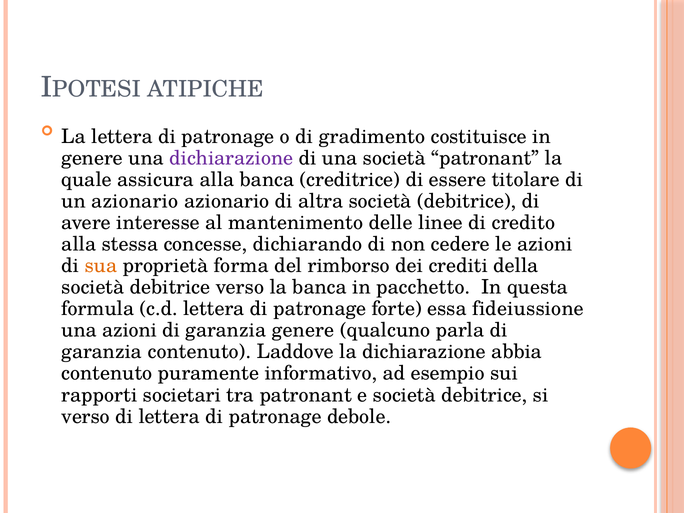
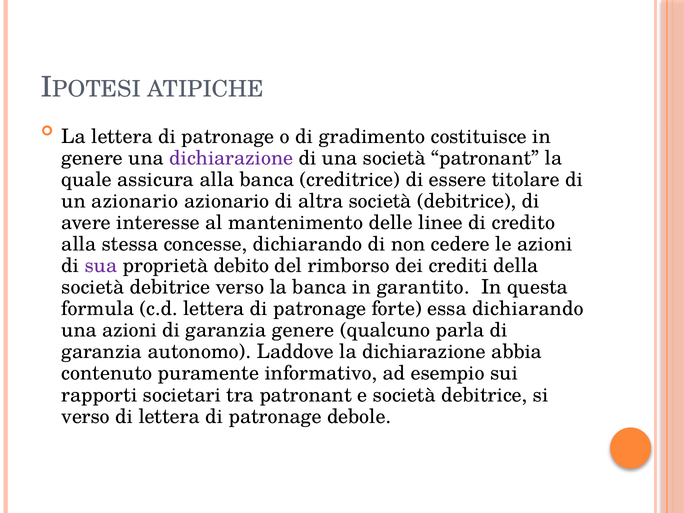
sua colour: orange -> purple (101, 266)
forma: forma -> debito (241, 266)
pacchetto: pacchetto -> garantito (423, 287)
essa fideiussione: fideiussione -> dichiarando (528, 309)
garanzia contenuto: contenuto -> autonomo (199, 352)
